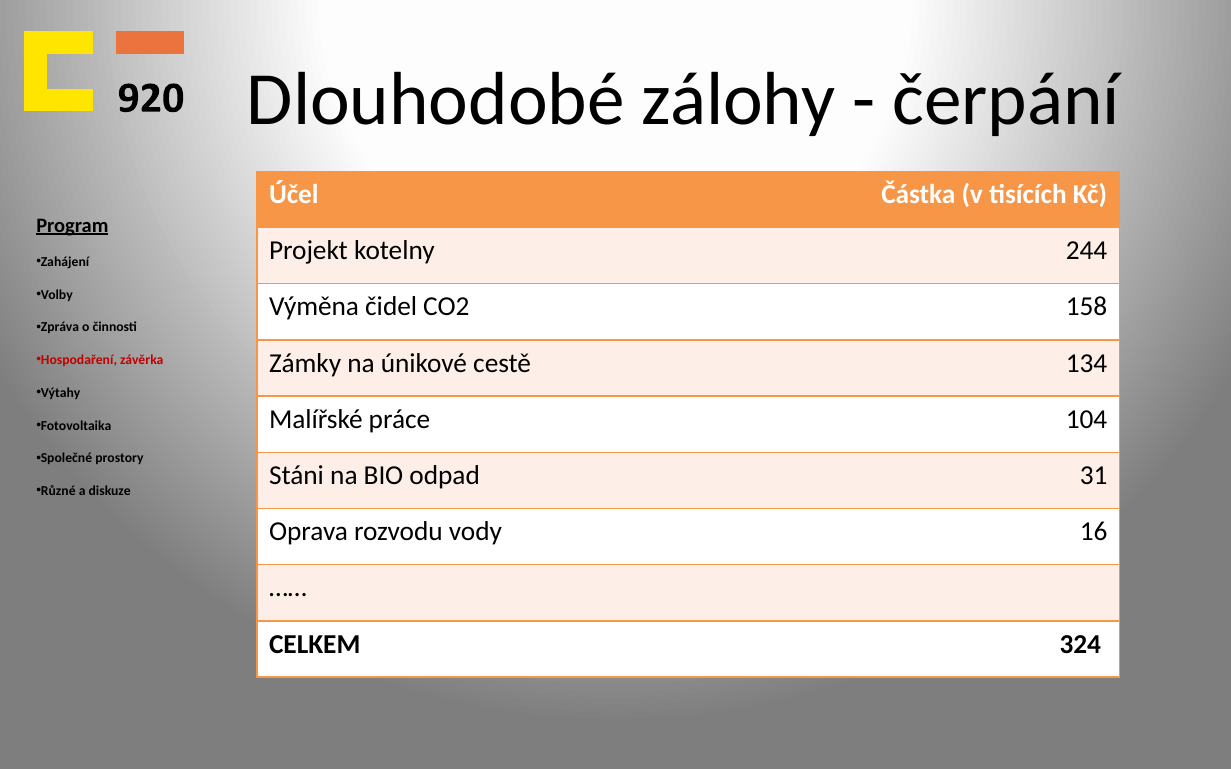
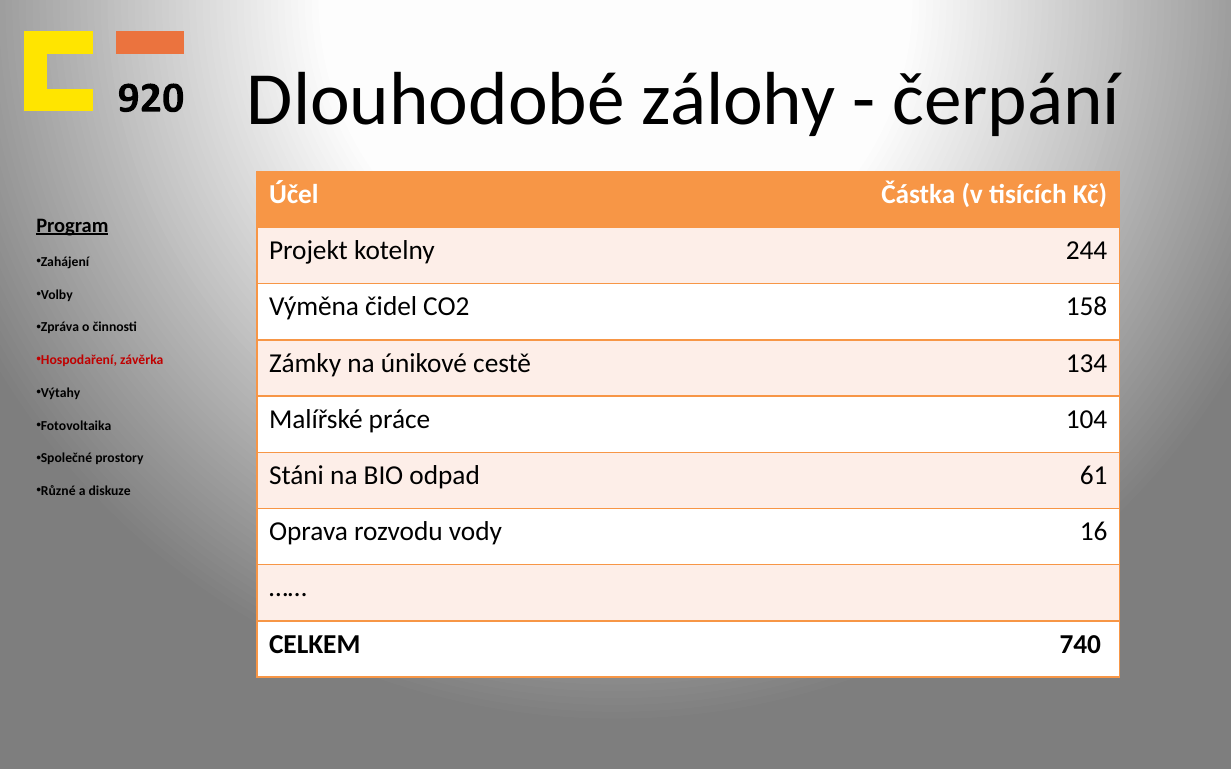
31: 31 -> 61 (1094, 476)
324: 324 -> 740 (1080, 644)
